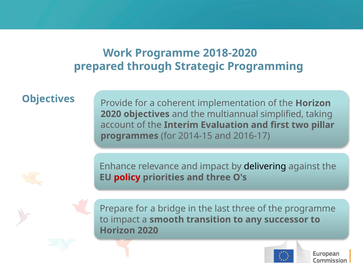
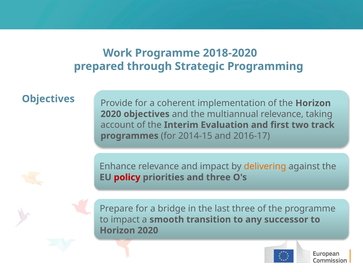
multiannual simplified: simplified -> relevance (282, 114)
pillar: pillar -> track (323, 125)
delivering colour: black -> orange (265, 167)
